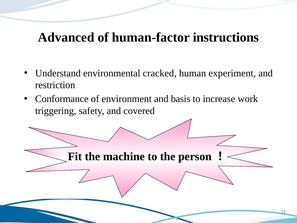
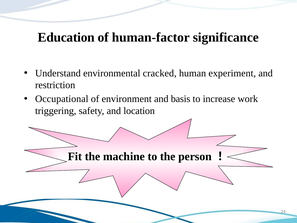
Advanced: Advanced -> Education (66, 37)
instructions: instructions -> significance (226, 37)
Conformance: Conformance -> Occupational (62, 99)
covered: covered -> location (139, 111)
